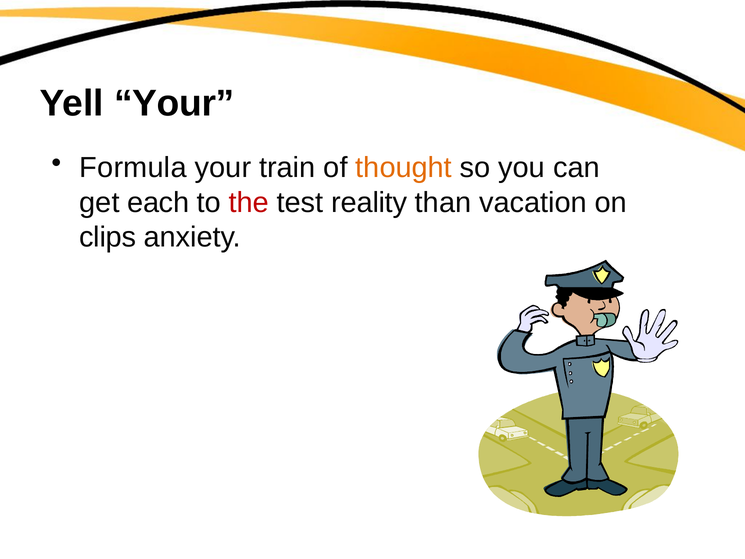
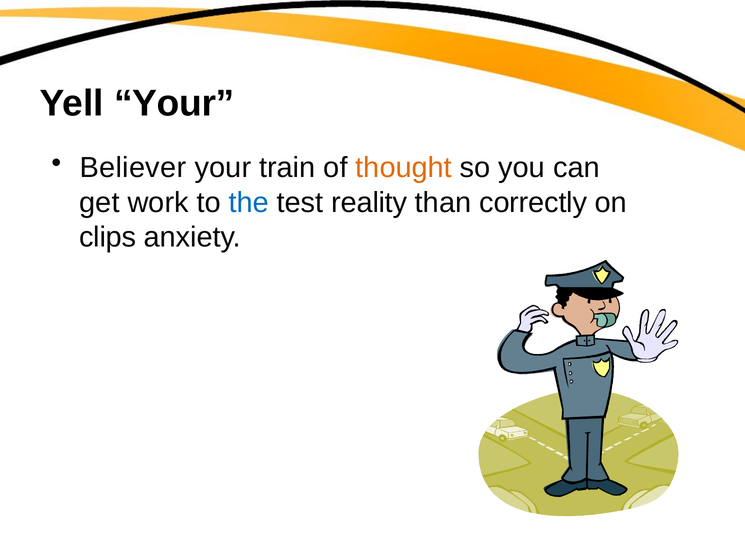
Formula: Formula -> Believer (133, 168)
each: each -> work (158, 202)
the colour: red -> blue (249, 202)
vacation: vacation -> correctly (533, 202)
